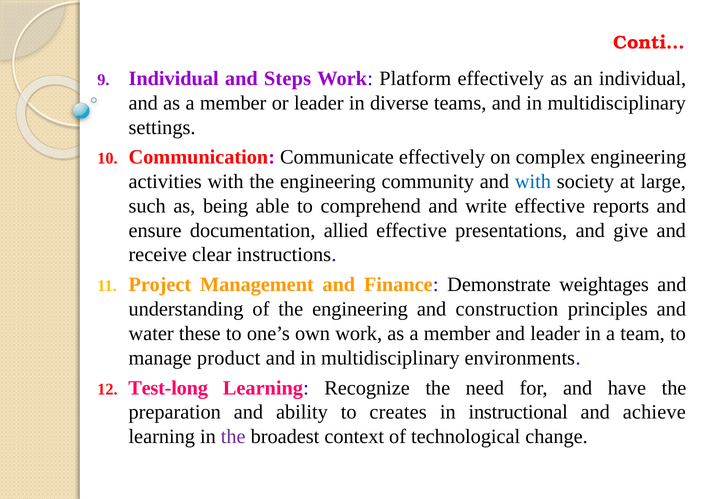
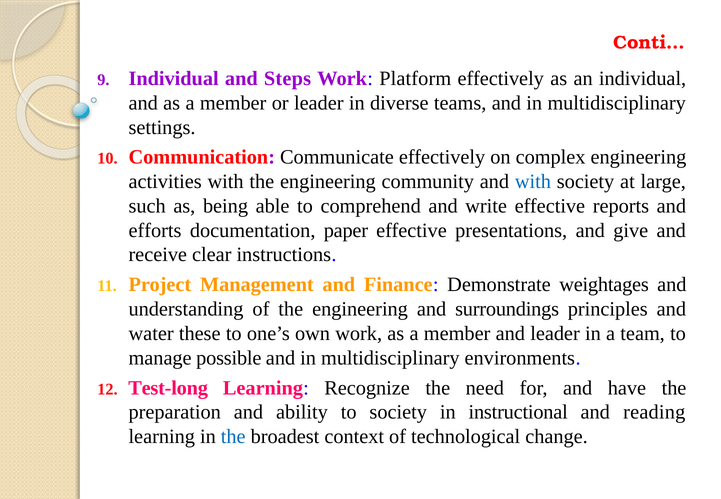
ensure: ensure -> efforts (155, 230)
allied: allied -> paper (346, 230)
construction: construction -> surroundings (507, 309)
product: product -> possible (229, 358)
to creates: creates -> society (398, 412)
achieve: achieve -> reading (654, 412)
the colour: purple -> blue (233, 437)
